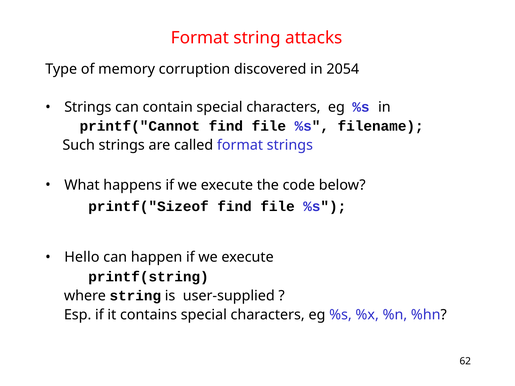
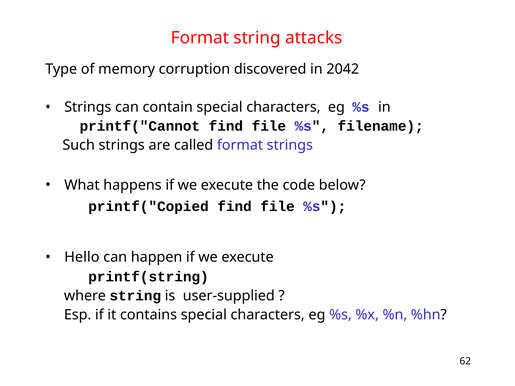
2054: 2054 -> 2042 (343, 69)
printf("Sizeof: printf("Sizeof -> printf("Copied (149, 207)
